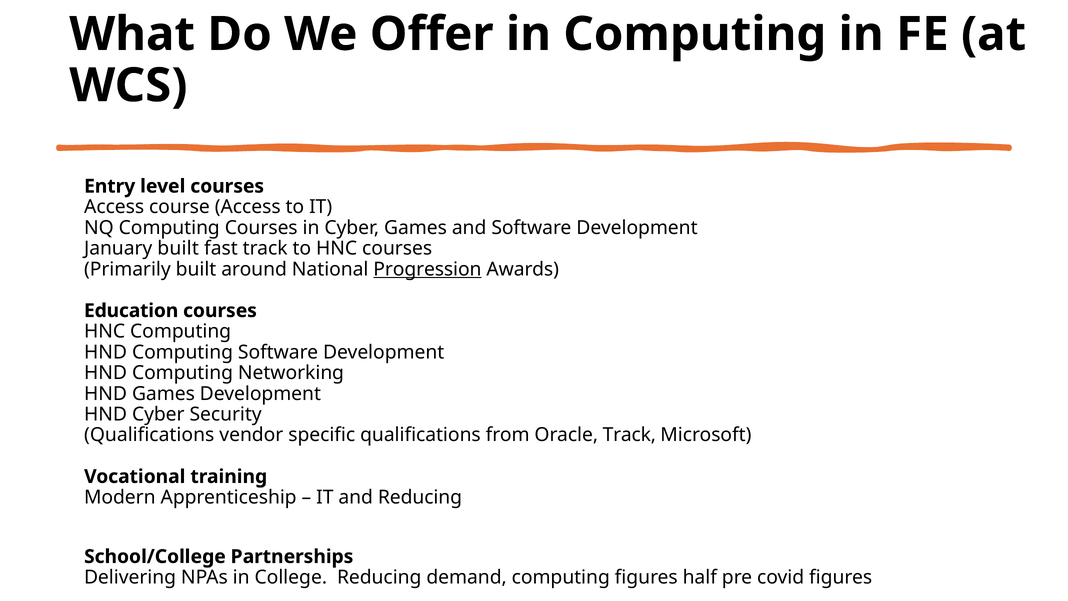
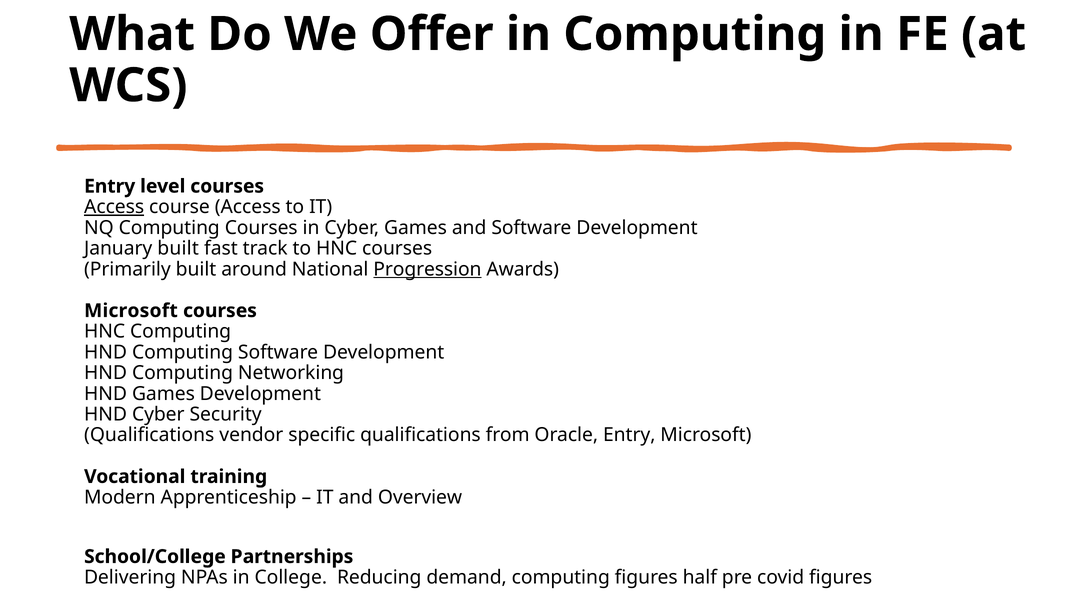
Access underline: none -> present (114, 207)
Education: Education -> Microsoft (131, 311)
Oracle Track: Track -> Entry (629, 435)
and Reducing: Reducing -> Overview (420, 497)
